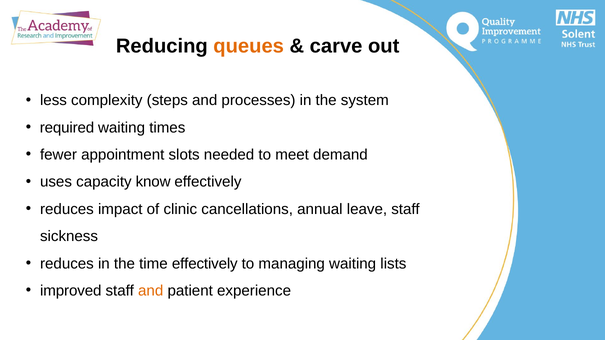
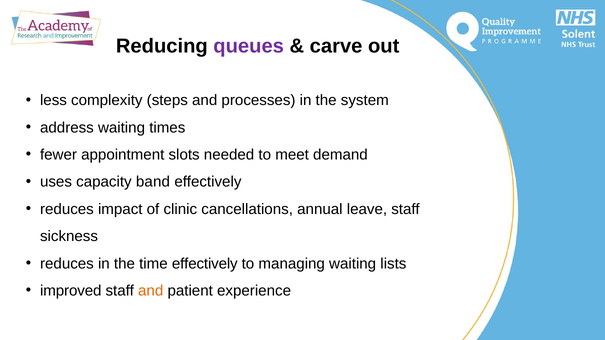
queues colour: orange -> purple (249, 46)
required: required -> address (67, 128)
know: know -> band (153, 182)
